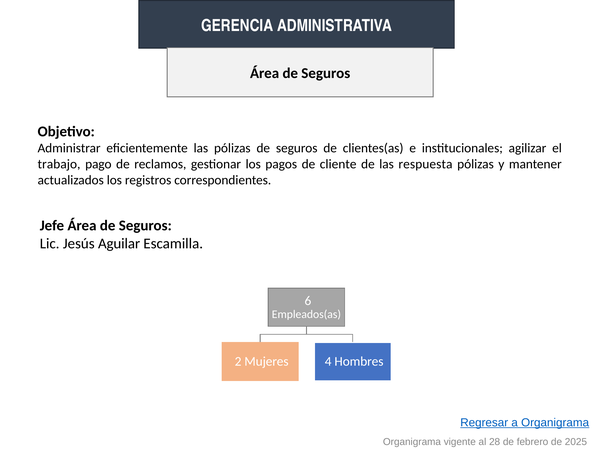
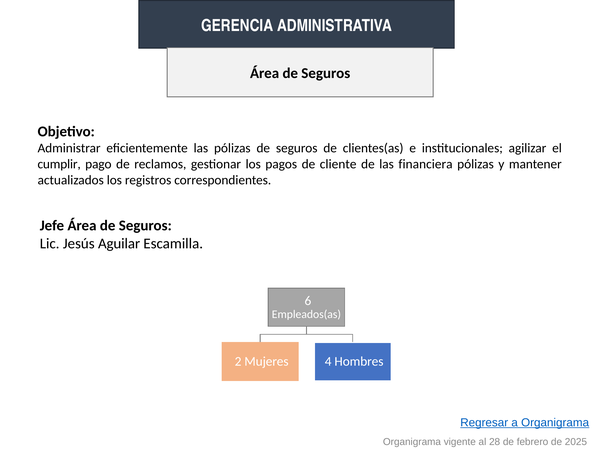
trabajo: trabajo -> cumplir (59, 164)
respuesta: respuesta -> financiera (426, 164)
